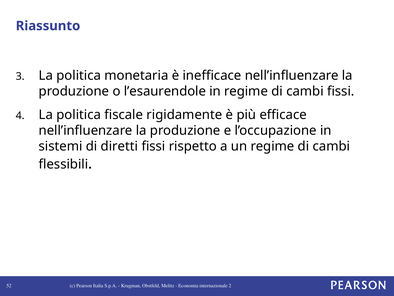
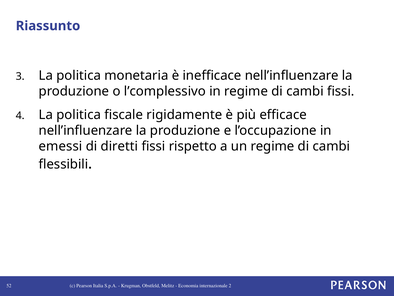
l’esaurendole: l’esaurendole -> l’complessivo (165, 91)
sistemi: sistemi -> emessi (61, 146)
